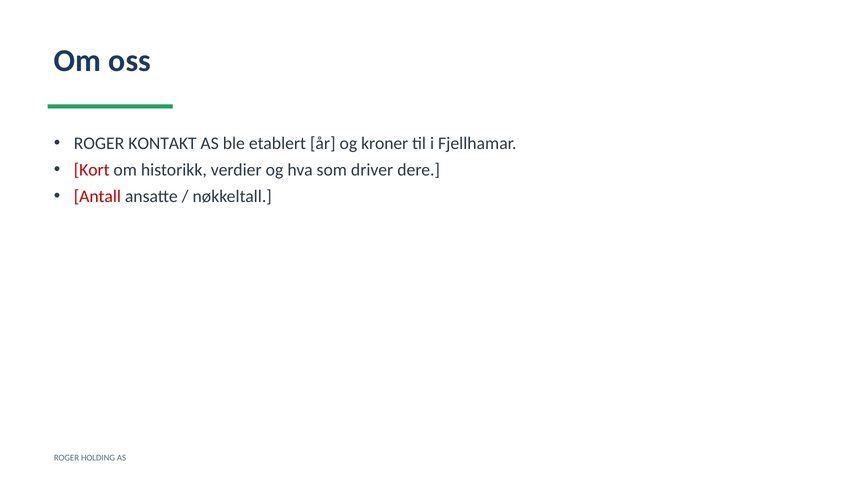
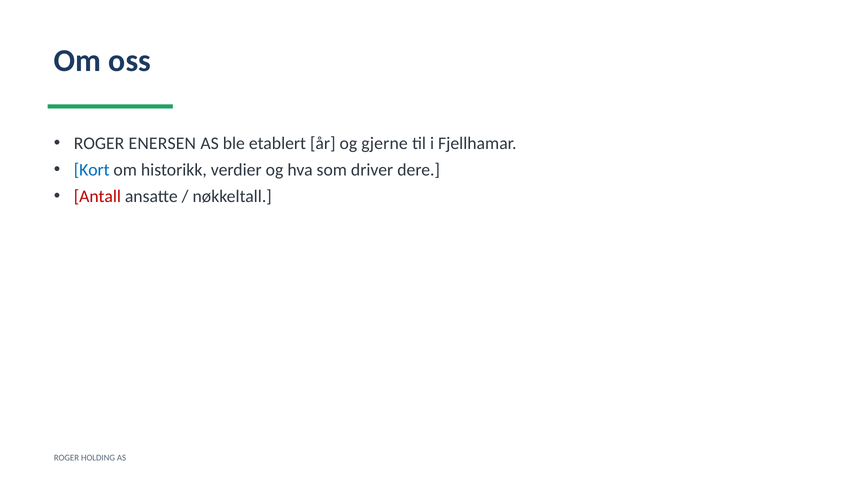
KONTAKT: KONTAKT -> ENERSEN (162, 144)
kroner: kroner -> gjerne (385, 144)
Kort colour: red -> blue (92, 170)
